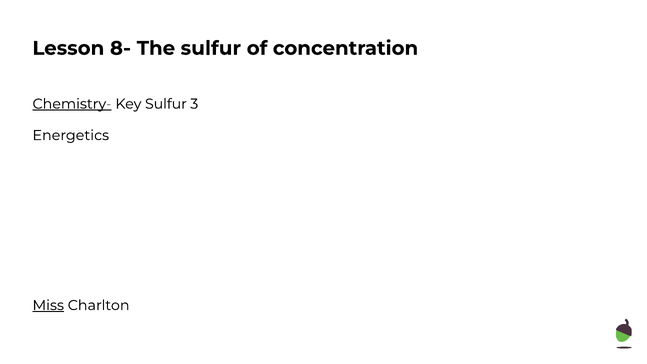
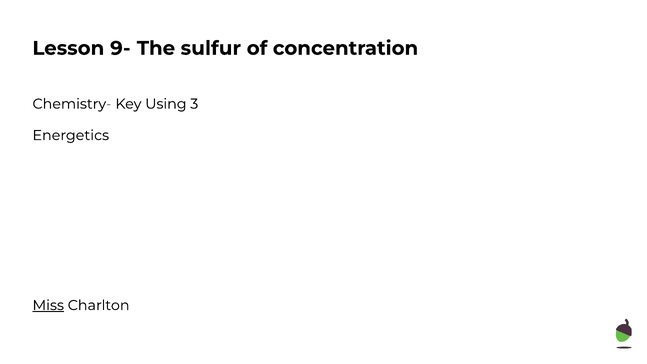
8-: 8- -> 9- (120, 48)
Chemistry- underline: present -> none (72, 104)
Key Sulfur: Sulfur -> Using (166, 104)
